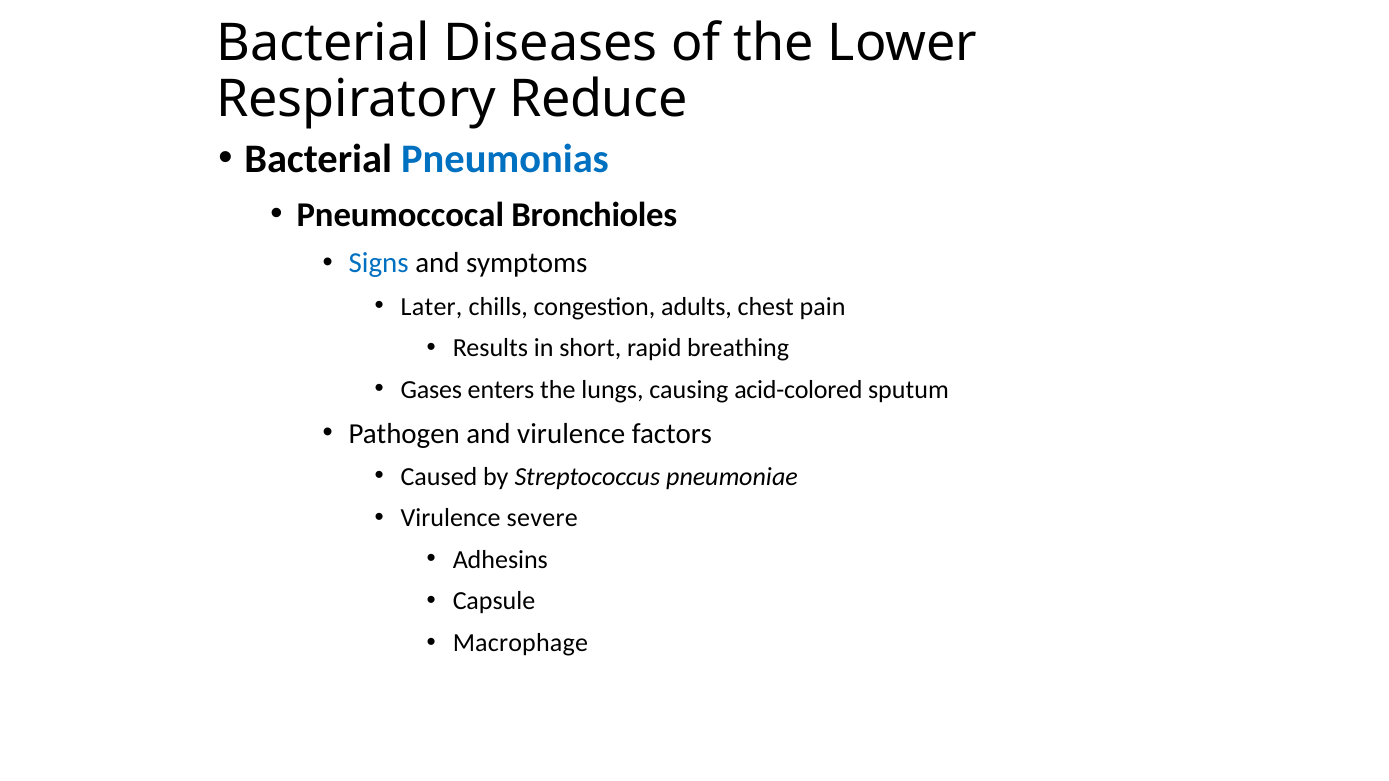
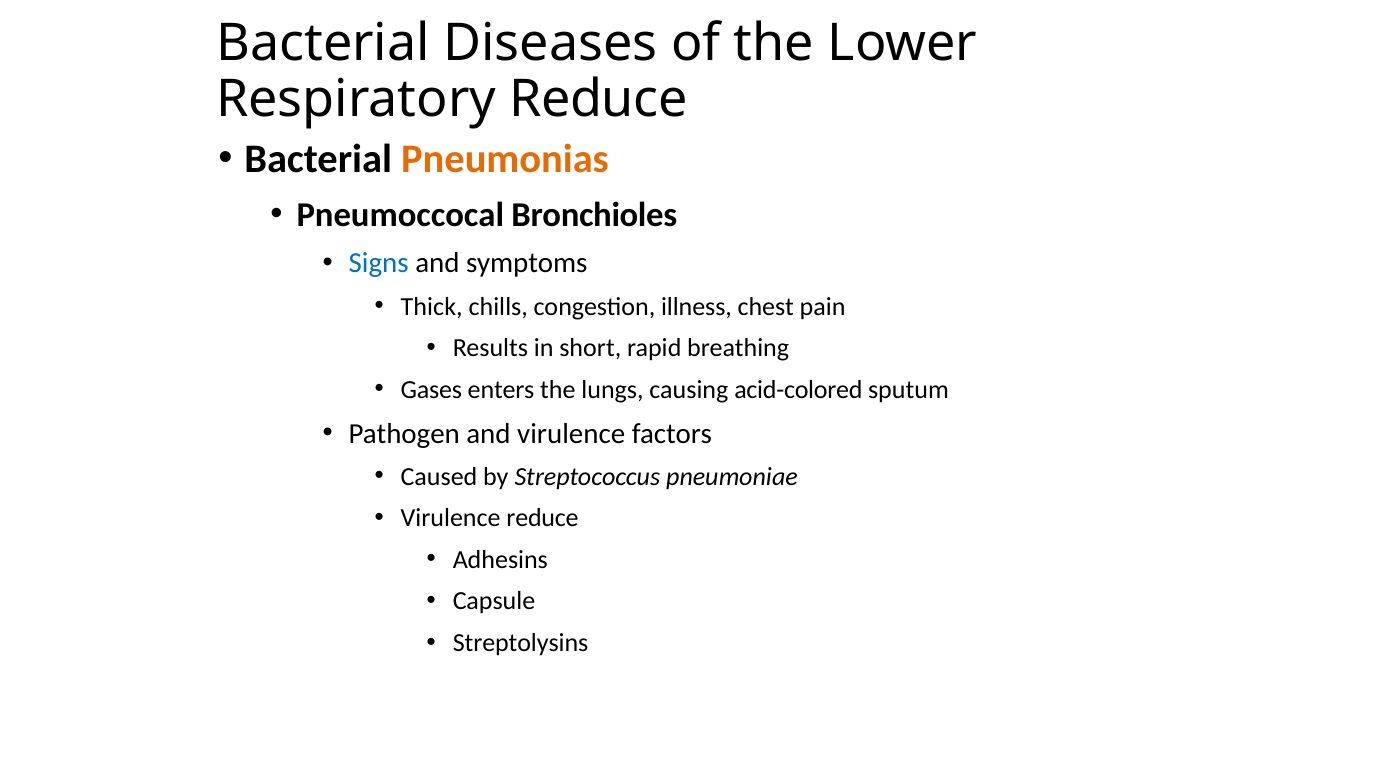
Pneumonias colour: blue -> orange (505, 159)
Later: Later -> Thick (432, 307)
adults: adults -> illness (696, 307)
Virulence severe: severe -> reduce (543, 518)
Macrophage: Macrophage -> Streptolysins (521, 643)
